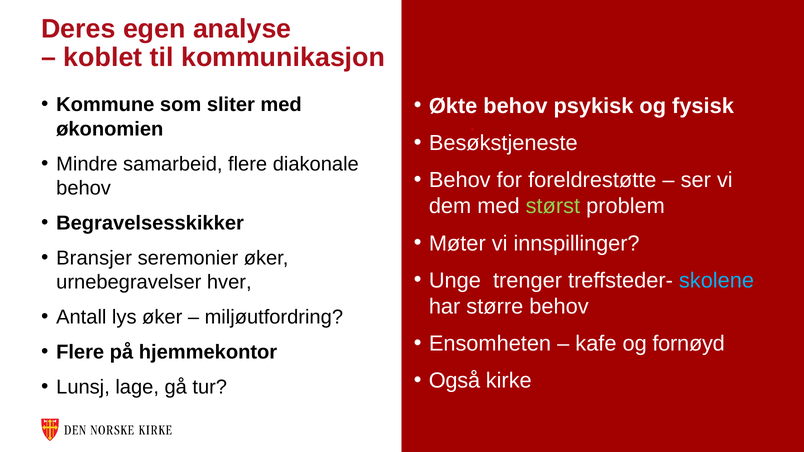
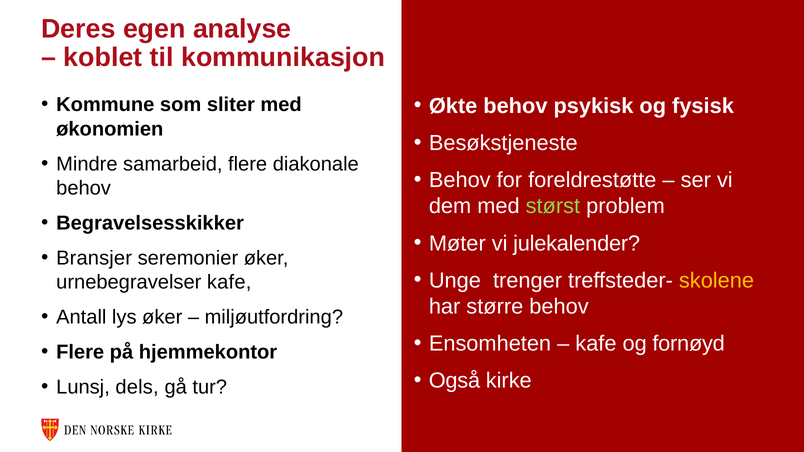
innspillinger: innspillinger -> julekalender (577, 243)
skolene colour: light blue -> yellow (717, 281)
urnebegravelser hver: hver -> kafe (229, 282)
lage: lage -> dels (137, 387)
